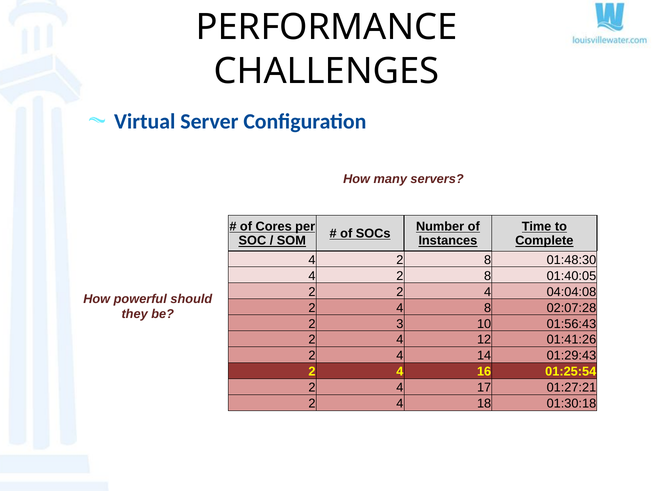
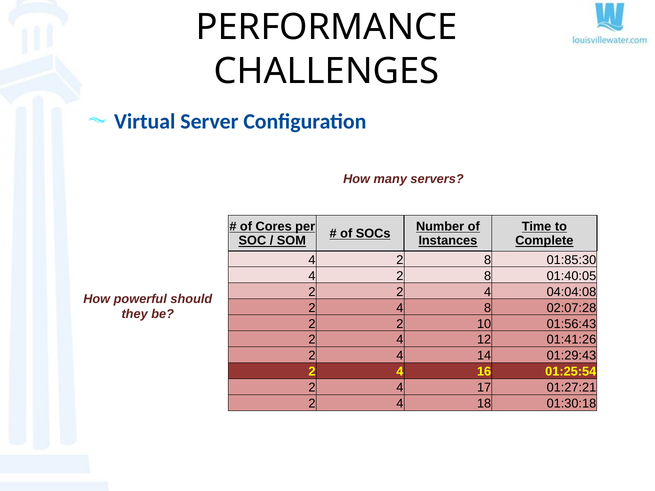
01:48:30: 01:48:30 -> 01:85:30 (571, 260)
3: 3 -> 2 (400, 324)
